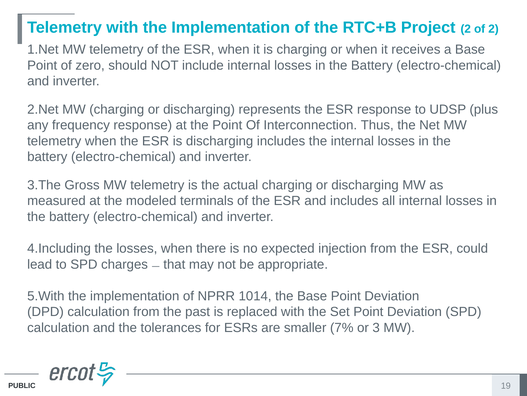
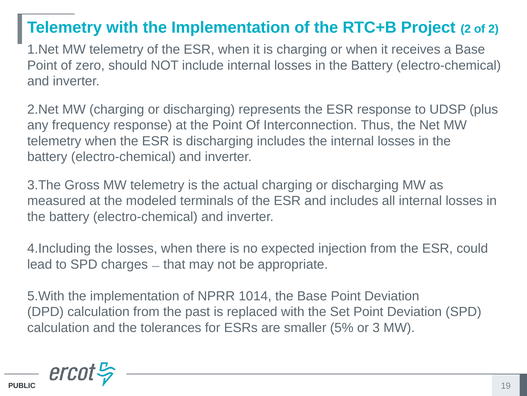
7%: 7% -> 5% (342, 327)
